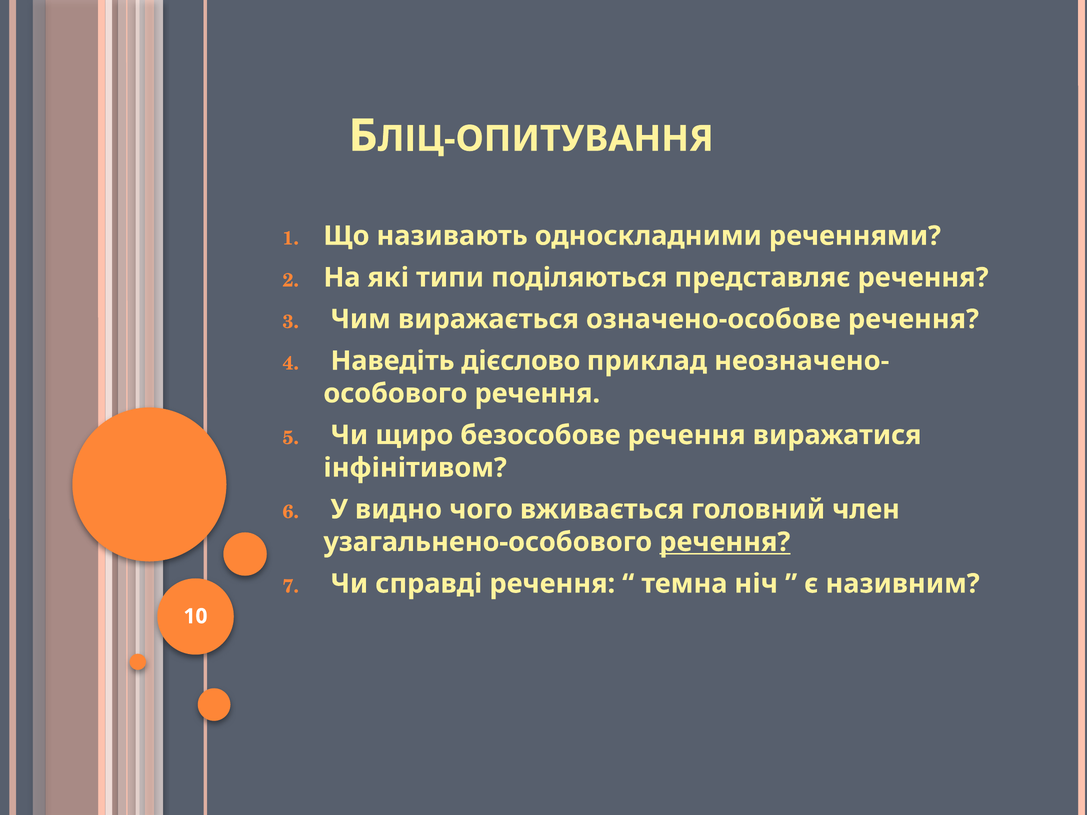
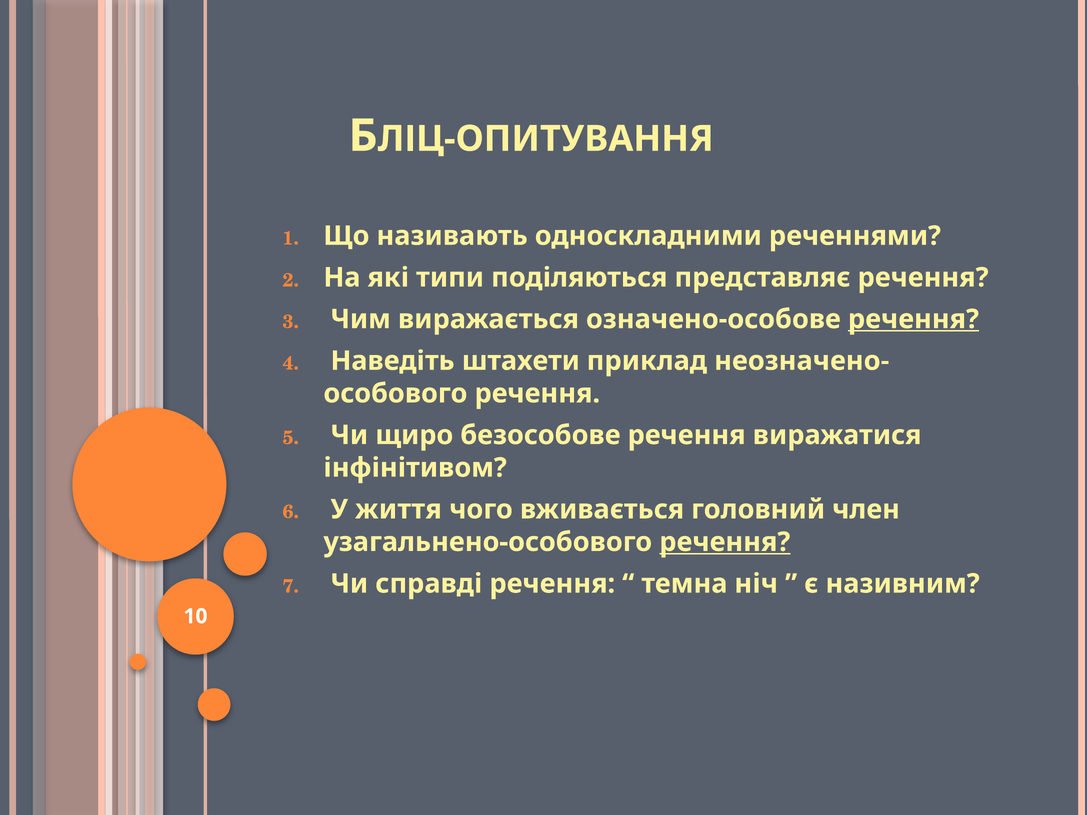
речення underline: none -> present (913, 319)
дієслово: дієслово -> штахети (521, 361)
видно: видно -> життя (398, 510)
